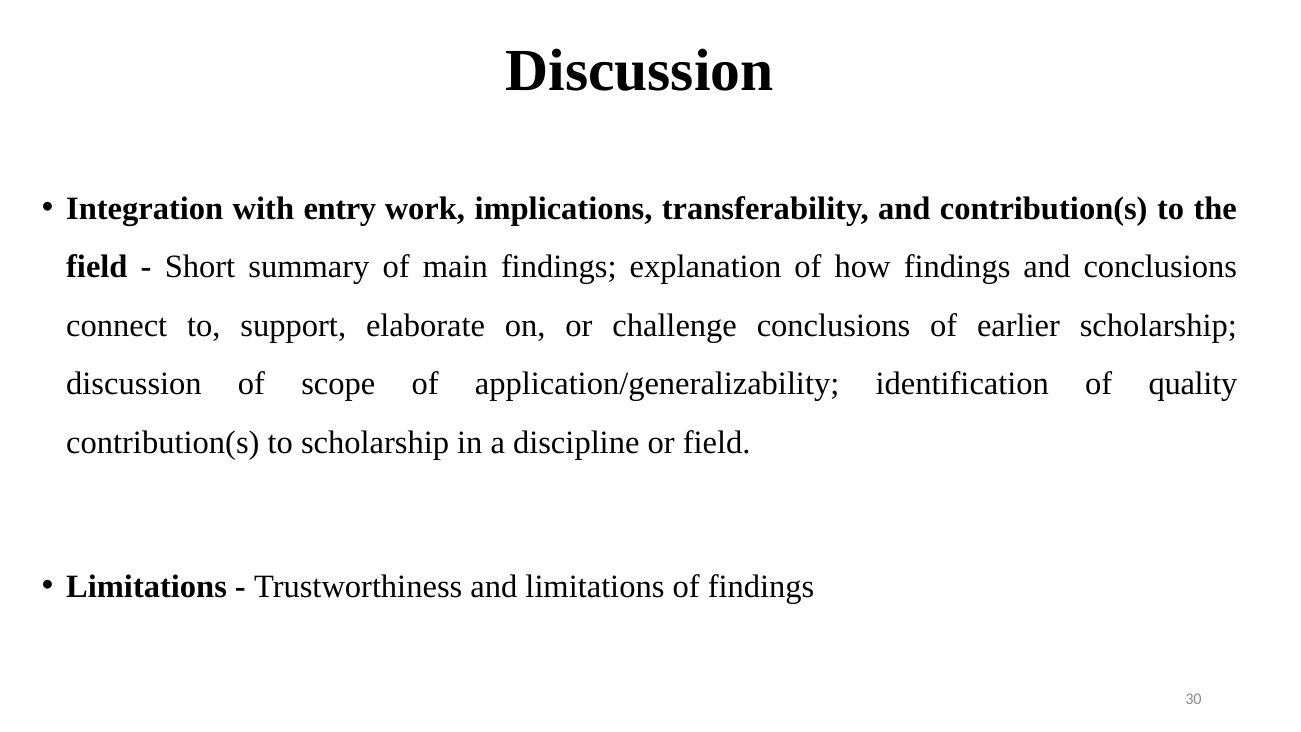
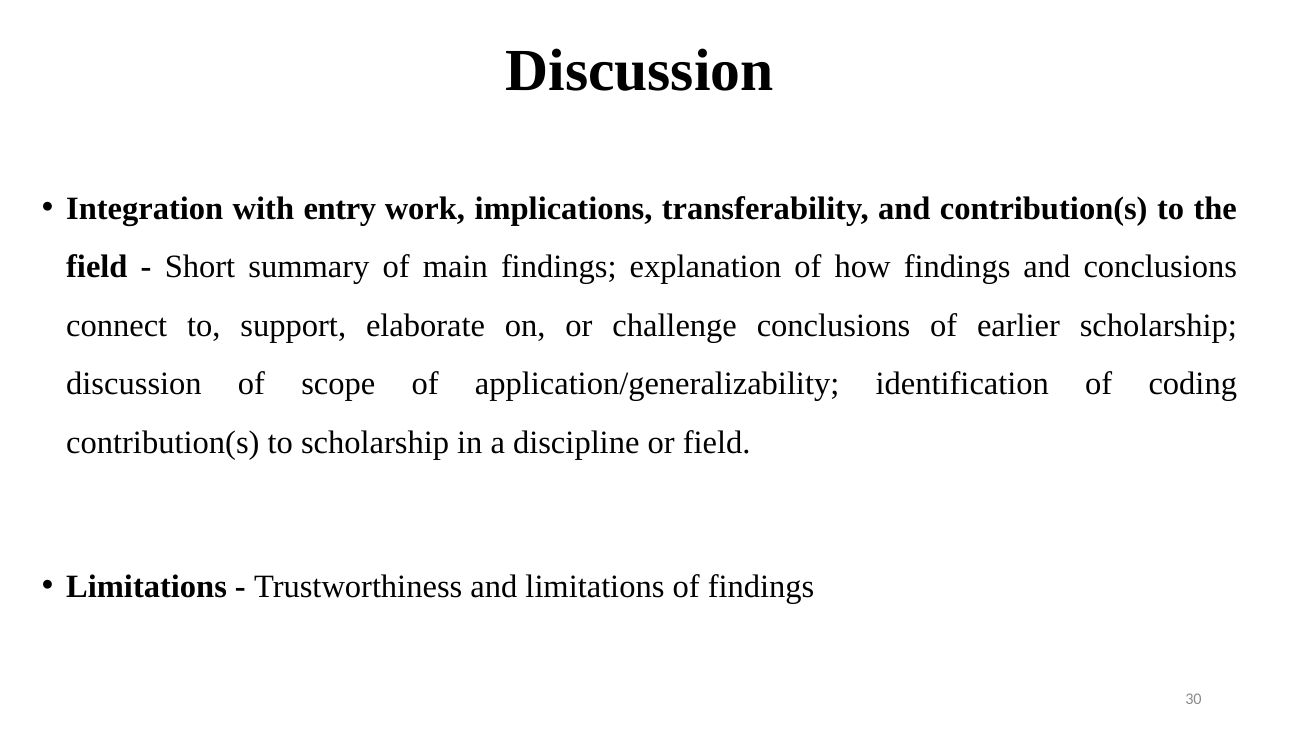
quality: quality -> coding (1193, 384)
